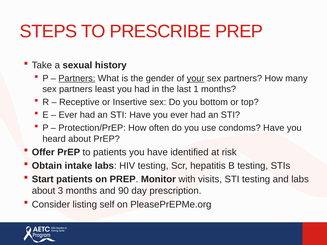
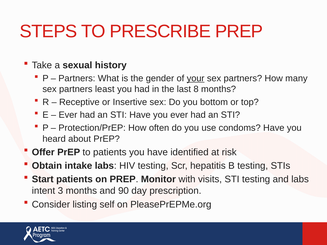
Partners underline: present -> none (77, 78)
1: 1 -> 8 (196, 89)
about: about -> intent (44, 191)
